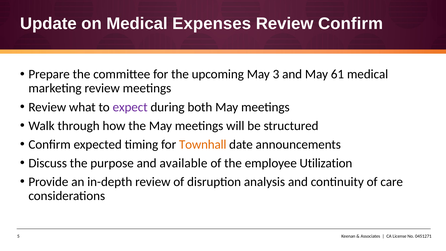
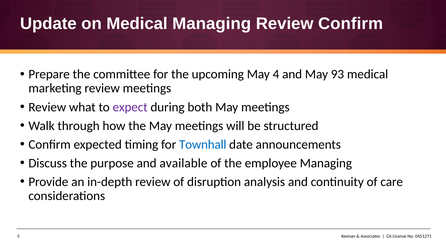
Medical Expenses: Expenses -> Managing (212, 24)
3: 3 -> 4 (276, 74)
61: 61 -> 93 (337, 74)
Townhall colour: orange -> blue (203, 144)
employee Utilization: Utilization -> Managing (326, 163)
